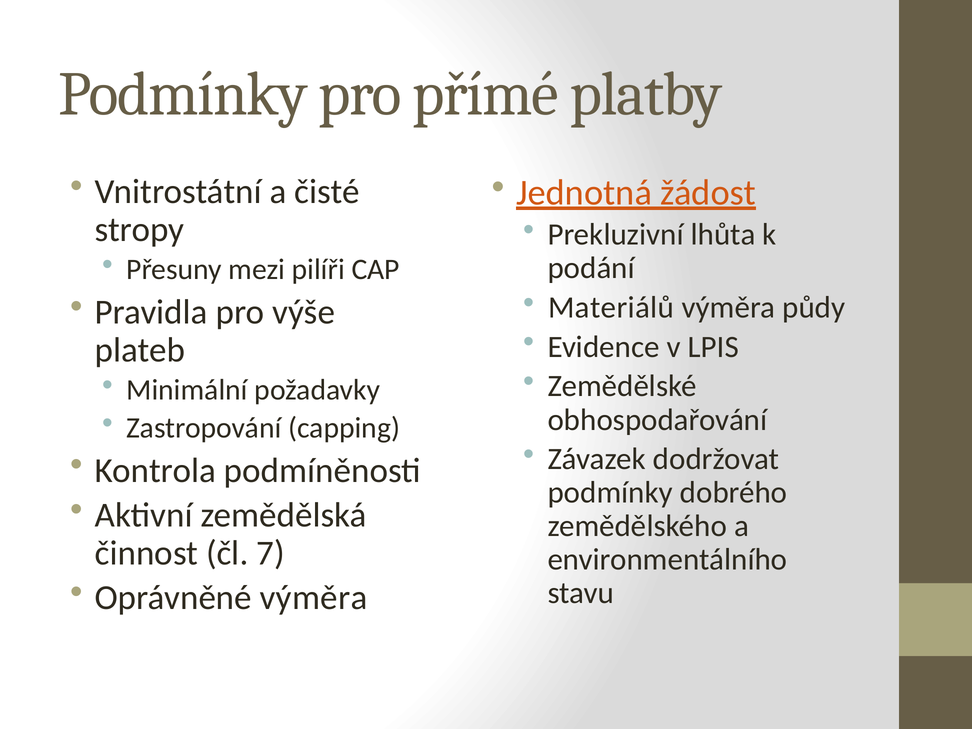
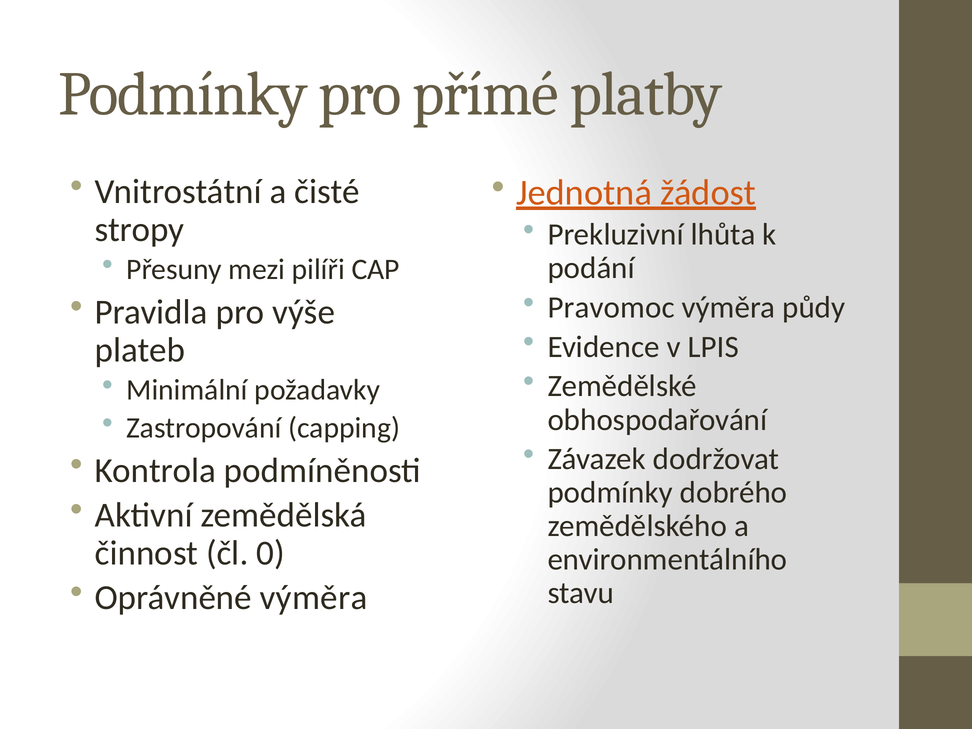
Materiálů: Materiálů -> Pravomoc (611, 308)
7: 7 -> 0 (271, 553)
